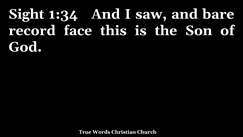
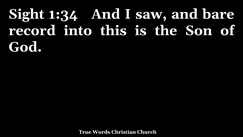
face: face -> into (78, 31)
